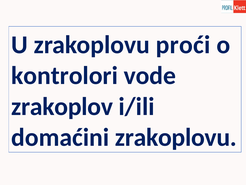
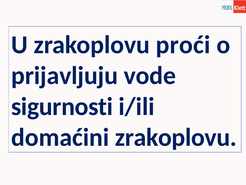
kontrolori: kontrolori -> prijavljuju (65, 76)
zrakoplov: zrakoplov -> sigurnosti (62, 106)
